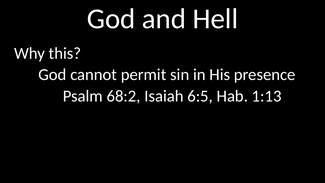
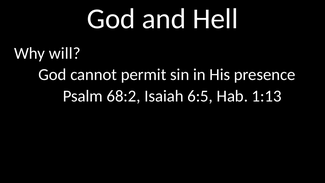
this: this -> will (65, 53)
